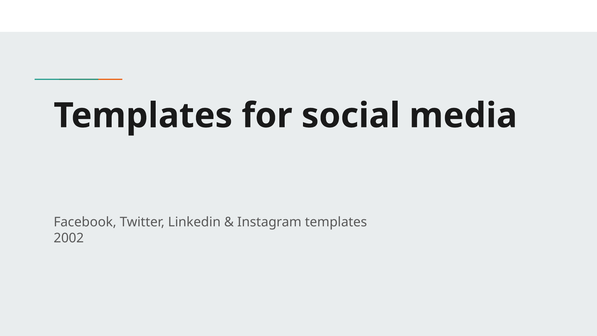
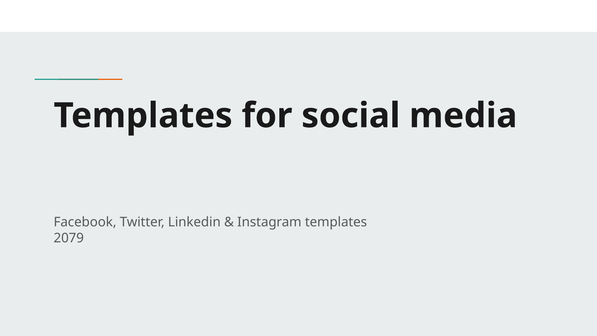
2002: 2002 -> 2079 (69, 238)
